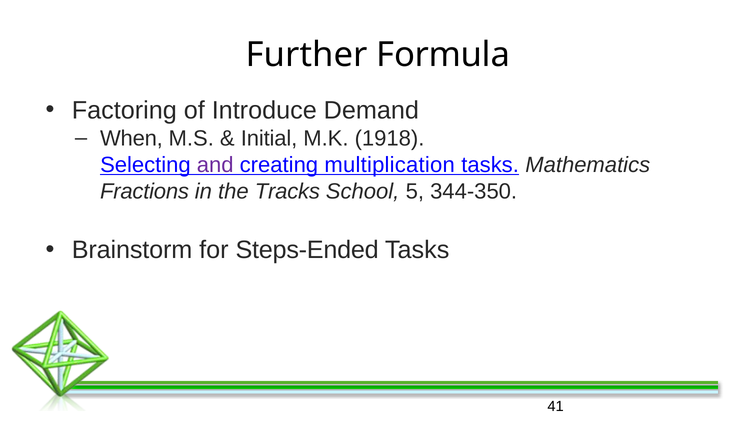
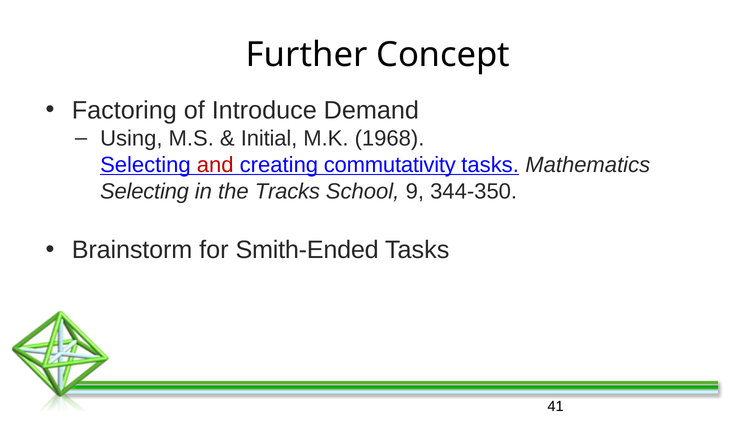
Formula: Formula -> Concept (443, 55)
When: When -> Using (131, 139)
1918: 1918 -> 1968 (390, 139)
and colour: purple -> red (215, 165)
multiplication: multiplication -> commutativity (390, 165)
Fractions: Fractions -> Selecting (145, 191)
5: 5 -> 9 (415, 191)
Steps-Ended: Steps-Ended -> Smith-Ended (307, 250)
